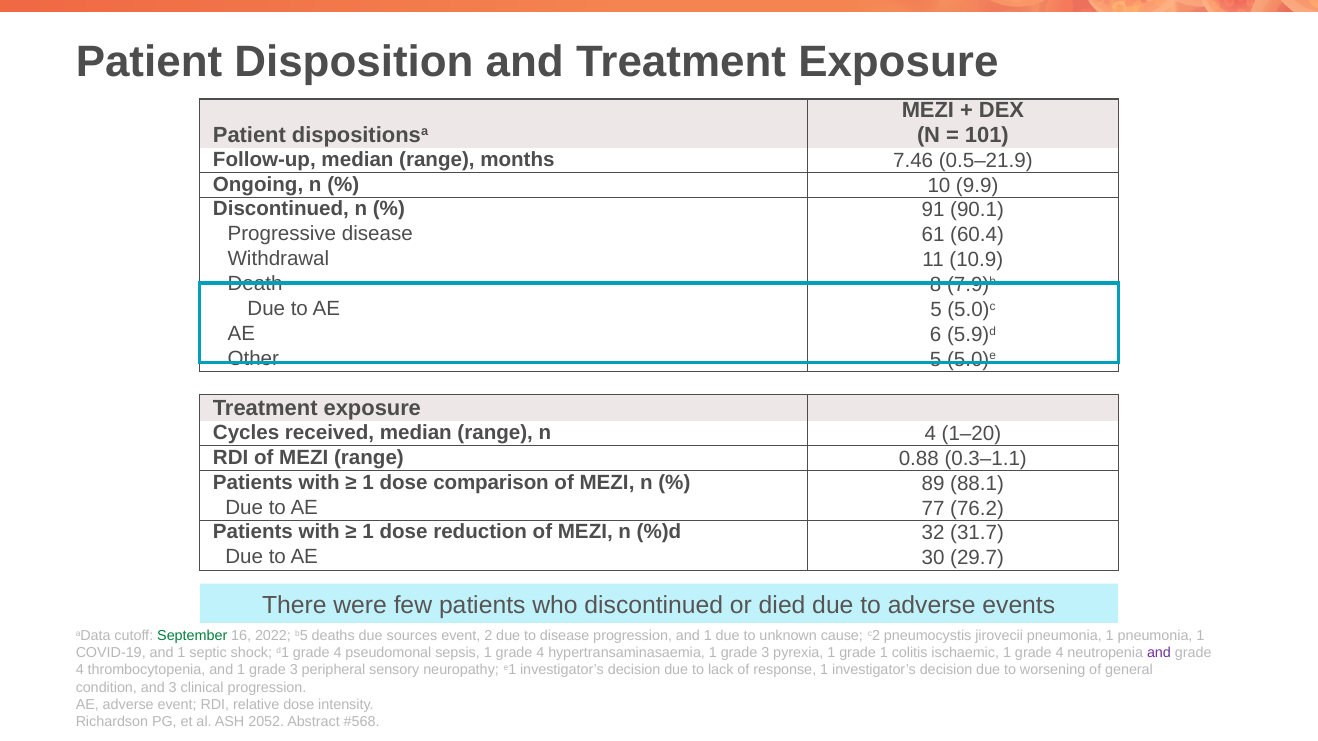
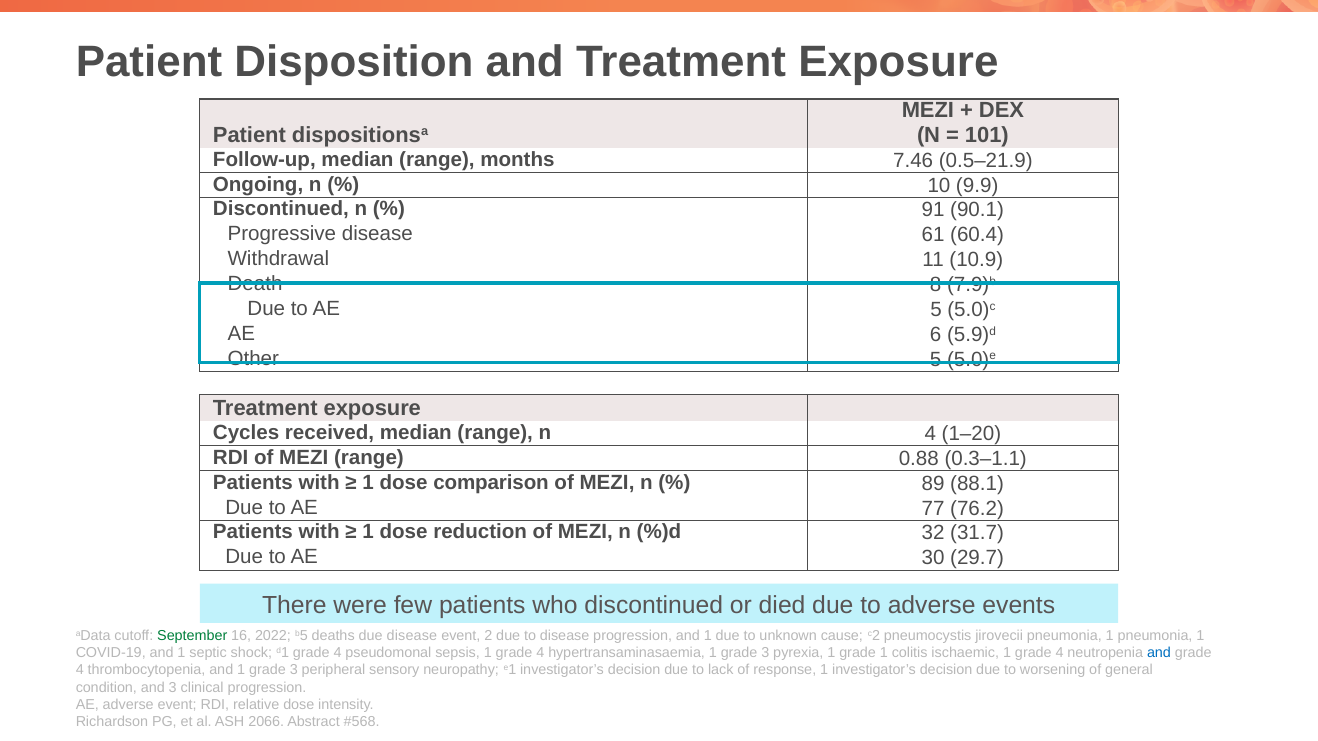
due sources: sources -> disease (412, 636)
and colour: purple -> blue (1159, 653)
2052: 2052 -> 2066 (266, 722)
